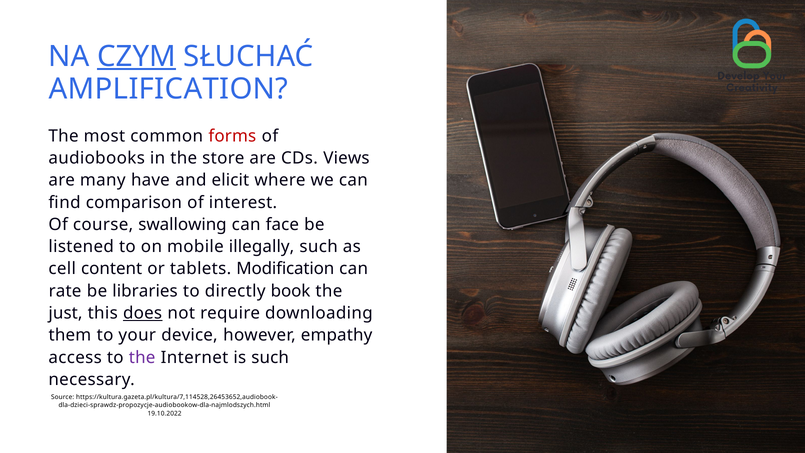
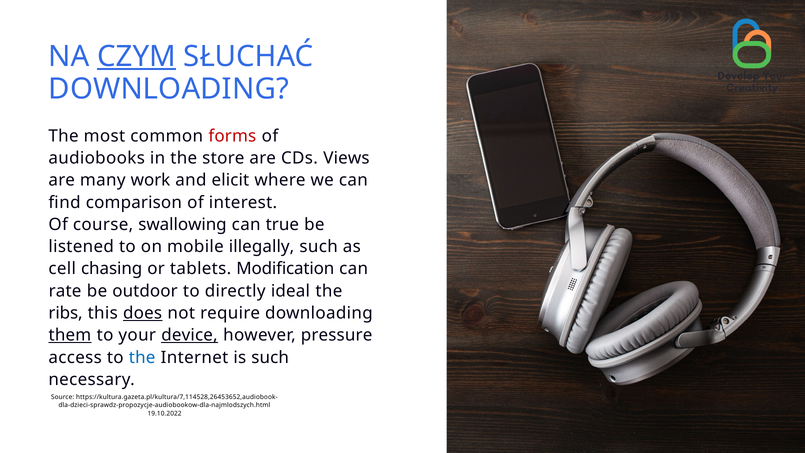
AMPLIFICATION: AMPLIFICATION -> DOWNLOADING (169, 89)
have: have -> work (151, 180)
face: face -> true (282, 224)
content: content -> chasing (112, 269)
libraries: libraries -> outdoor (145, 291)
book: book -> ideal (290, 291)
just: just -> ribs (66, 313)
them underline: none -> present (70, 335)
device underline: none -> present (189, 335)
empathy: empathy -> pressure (337, 335)
the colour: purple -> blue (142, 357)
